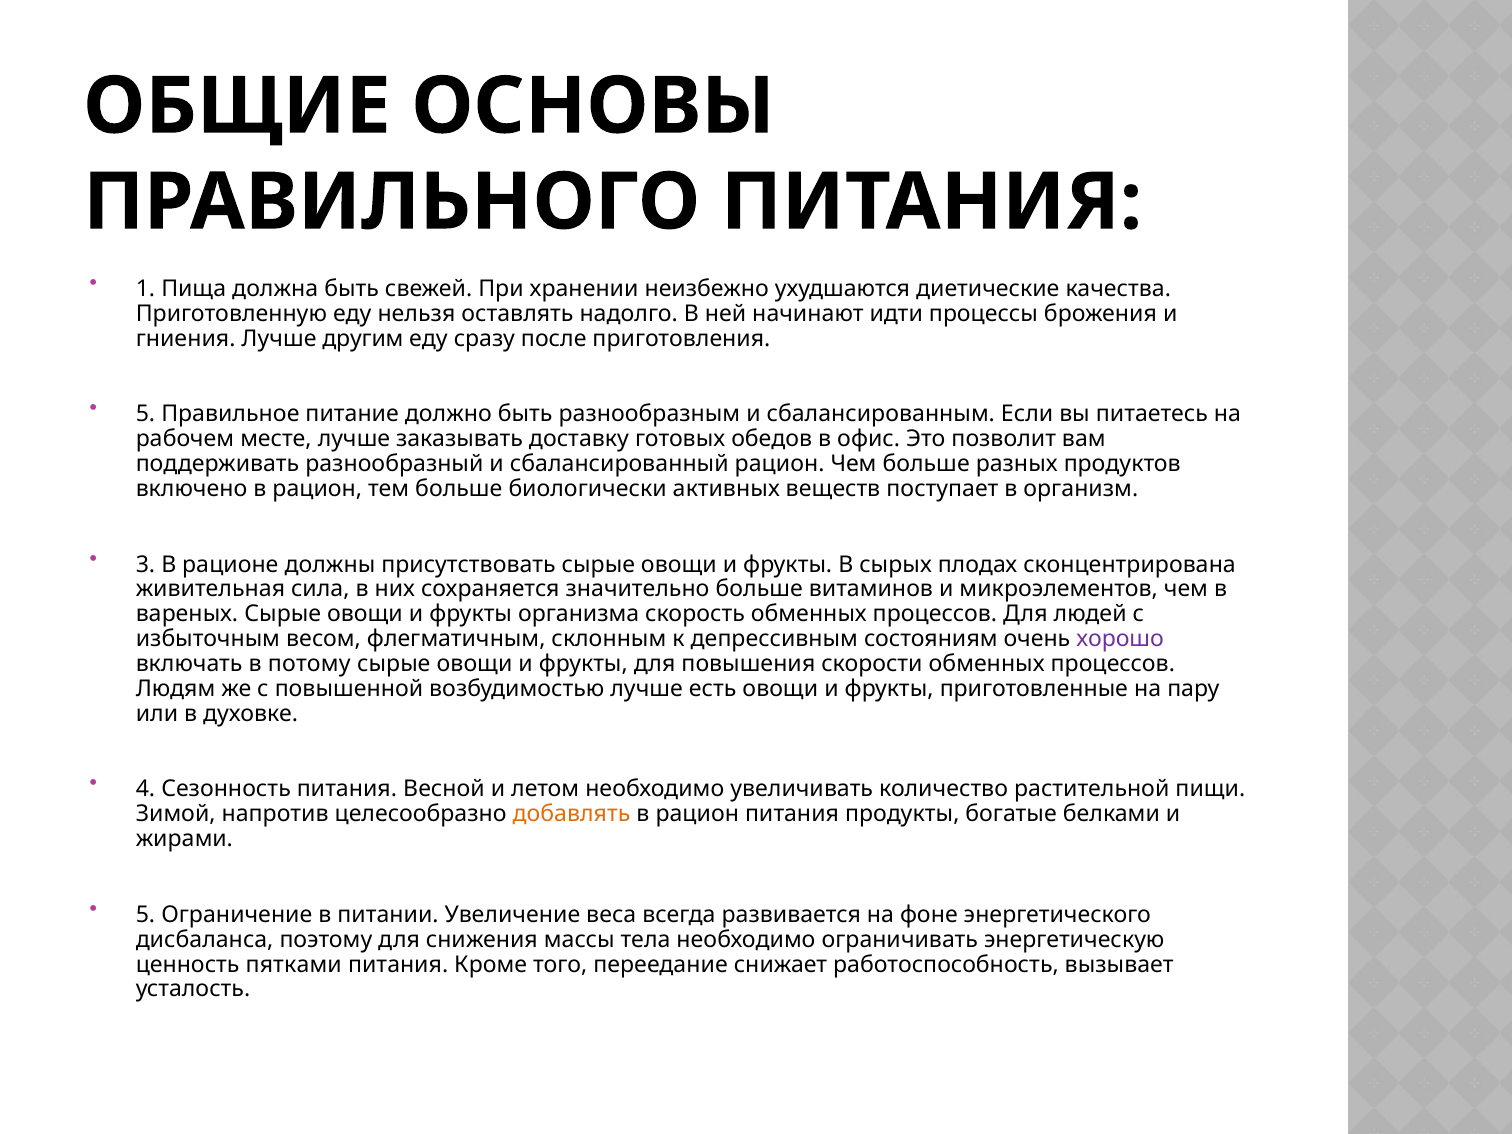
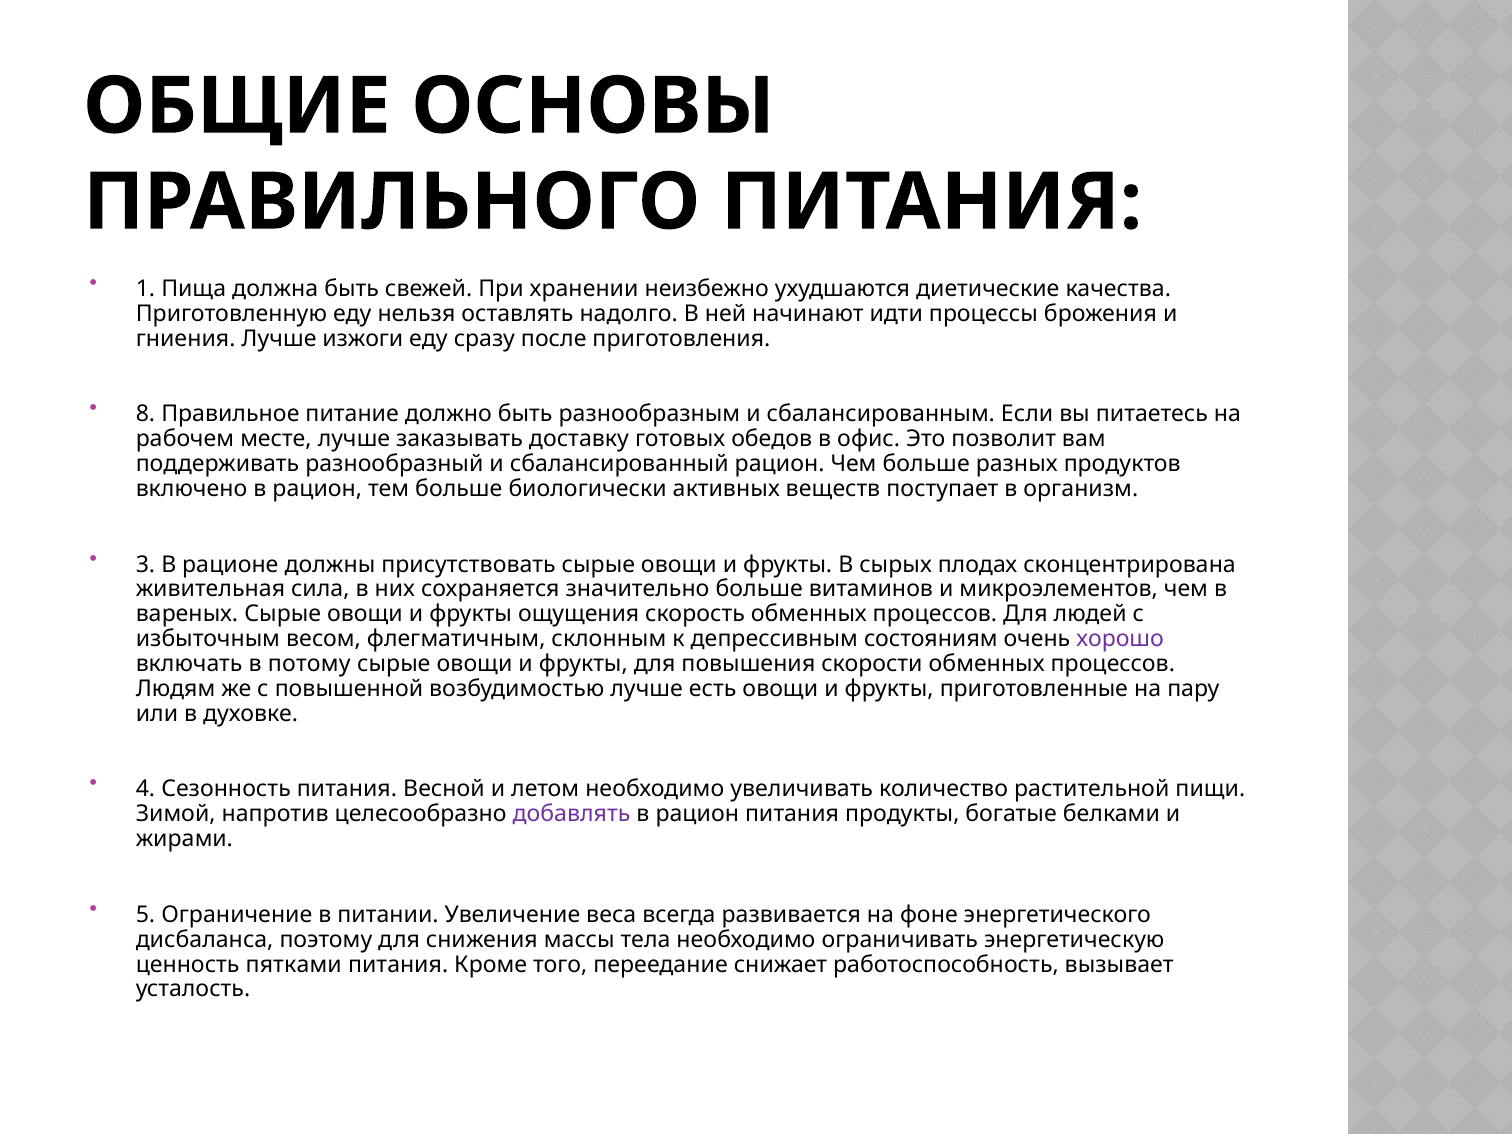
другим: другим -> изжоги (363, 339)
5: 5 -> 8 (146, 414)
организма: организма -> ощущения (579, 614)
добавлять colour: orange -> purple (572, 814)
